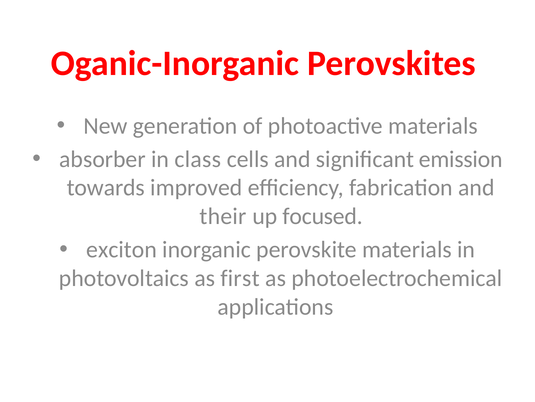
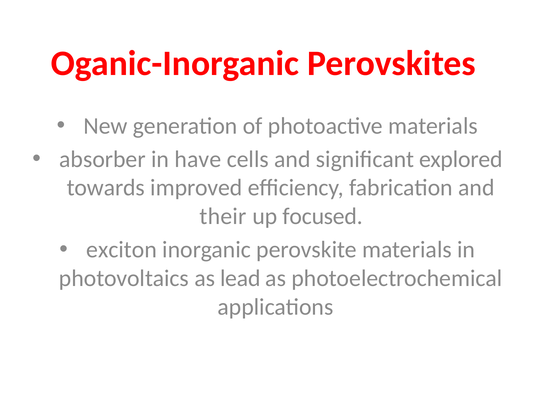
class: class -> have (198, 159)
emission: emission -> explored (461, 159)
first: first -> lead (240, 278)
